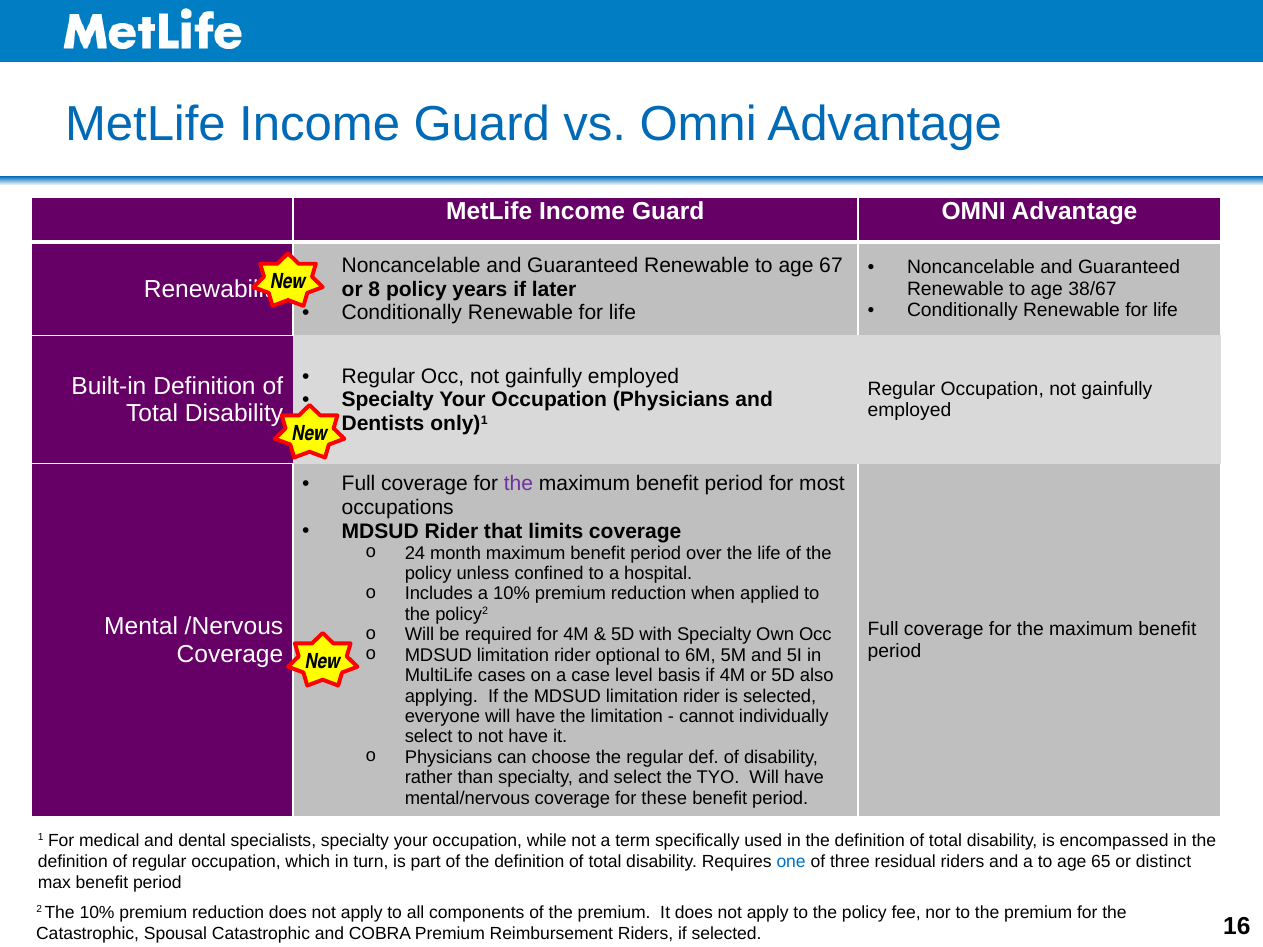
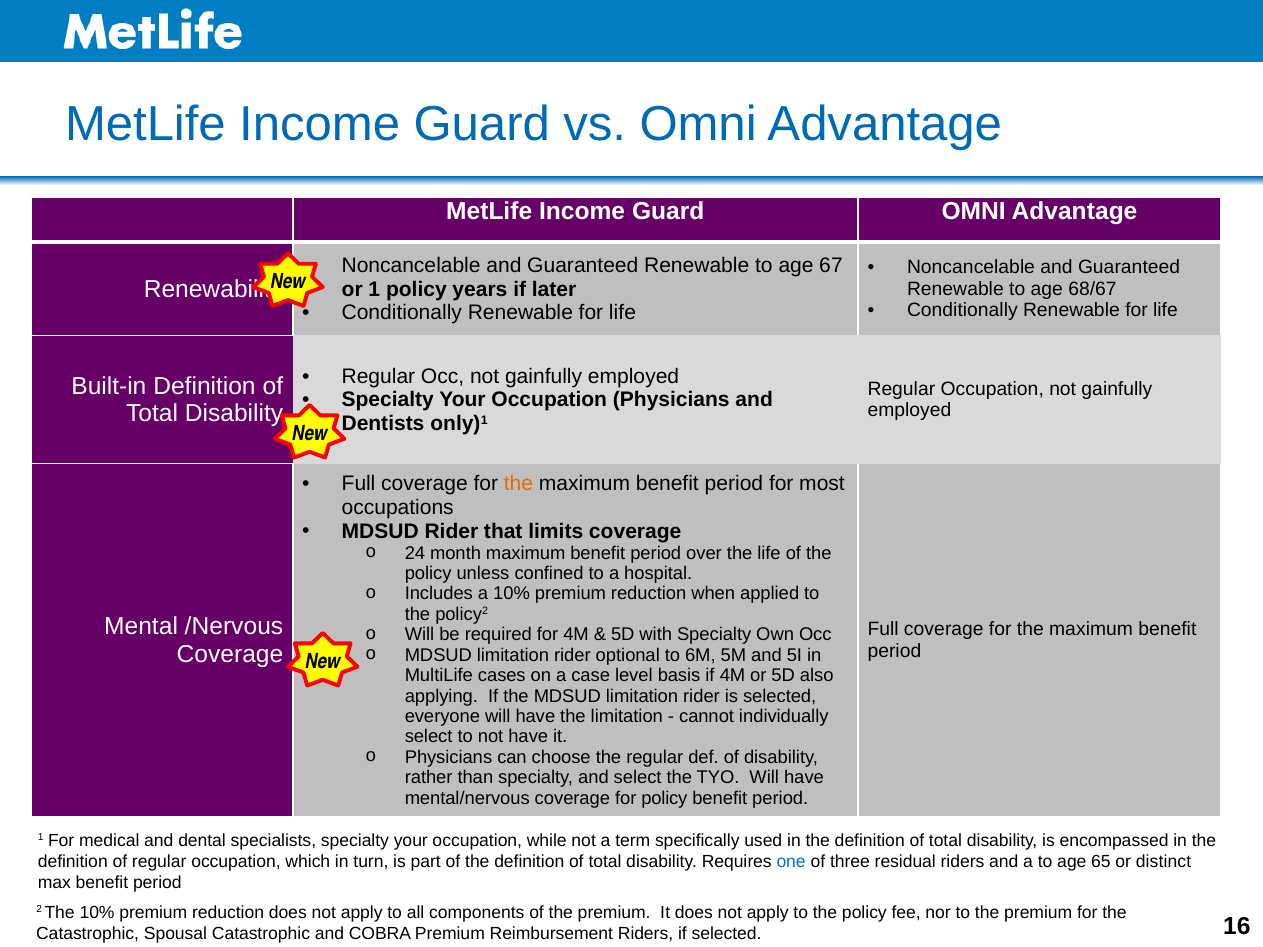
or 8: 8 -> 1 (374, 289)
38/67: 38/67 -> 68/67 (1092, 289)
the colour: purple -> orange (518, 484)
for these: these -> policy (664, 798)
